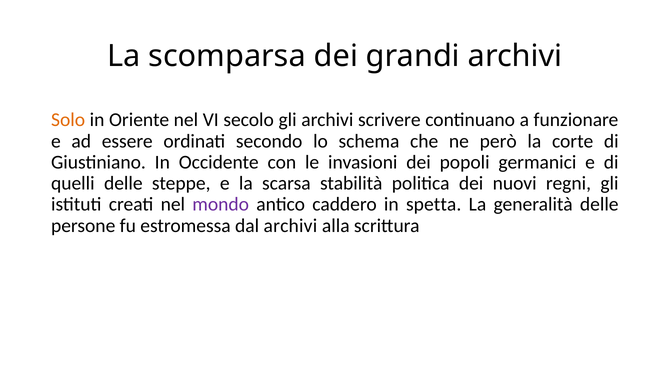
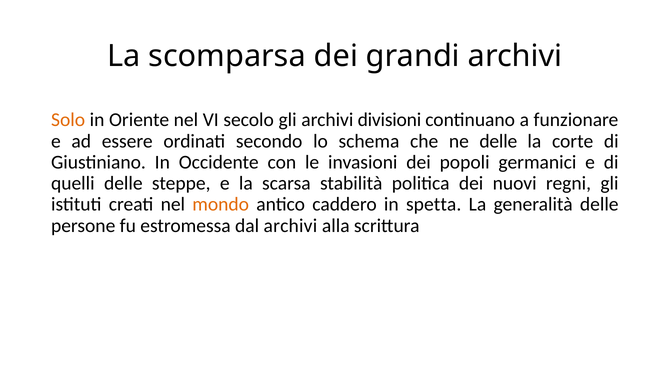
scrivere: scrivere -> divisioni (389, 120)
ne però: però -> delle (498, 141)
mondo colour: purple -> orange (221, 204)
